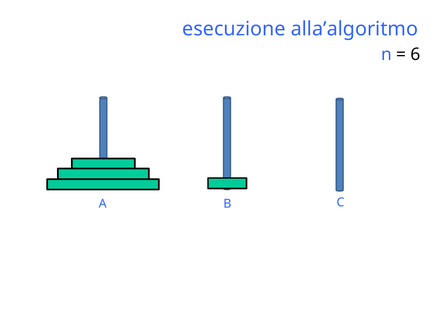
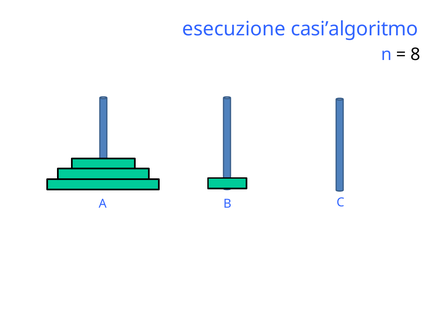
alla’algoritmo: alla’algoritmo -> casi’algoritmo (354, 29)
6: 6 -> 8 (415, 54)
